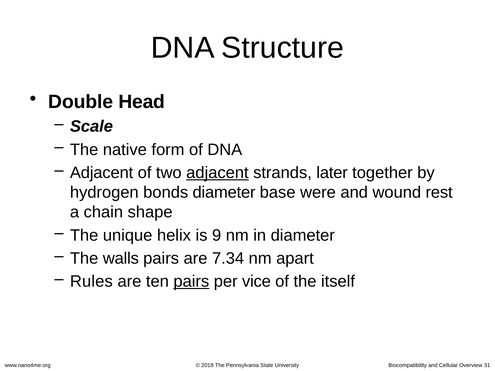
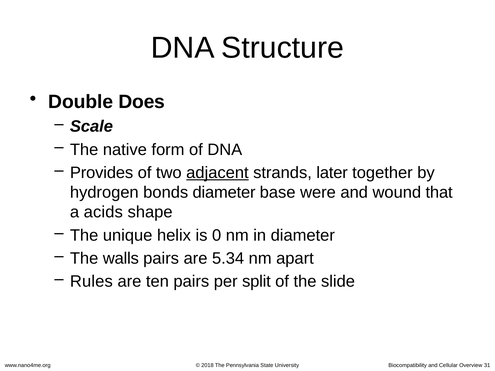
Head: Head -> Does (142, 102)
Adjacent: Adjacent -> Provides (102, 173)
rest: rest -> that (439, 193)
chain: chain -> acids (103, 212)
9: 9 -> 0 (217, 235)
7.34: 7.34 -> 5.34 (228, 259)
pairs underline: present -> none (191, 282)
vice: vice -> split (256, 282)
itself: itself -> slide (338, 282)
